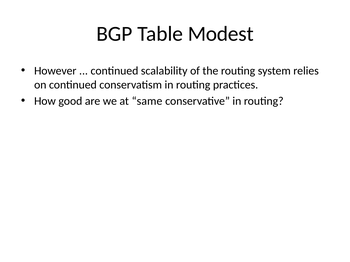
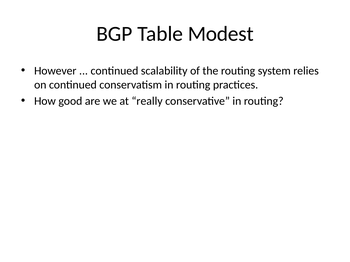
same: same -> really (147, 101)
